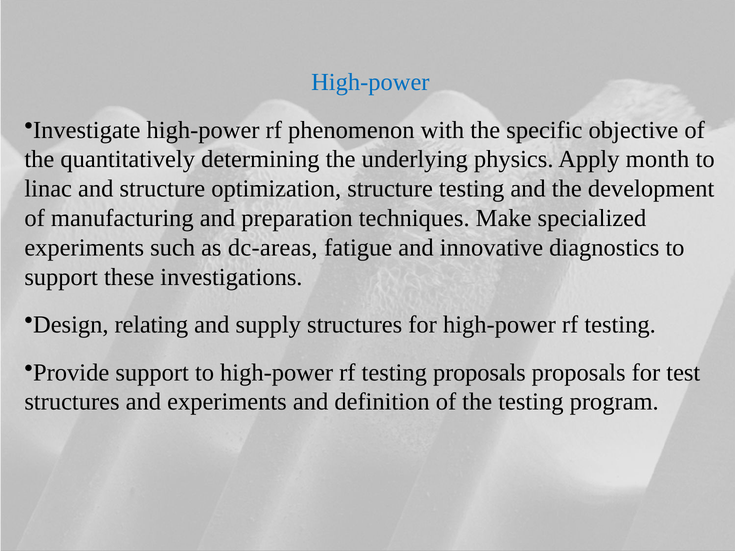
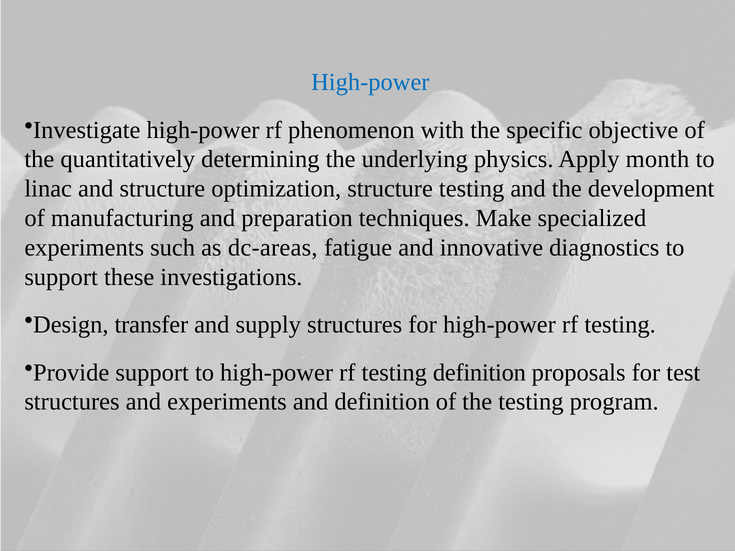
relating: relating -> transfer (151, 325)
testing proposals: proposals -> definition (479, 373)
